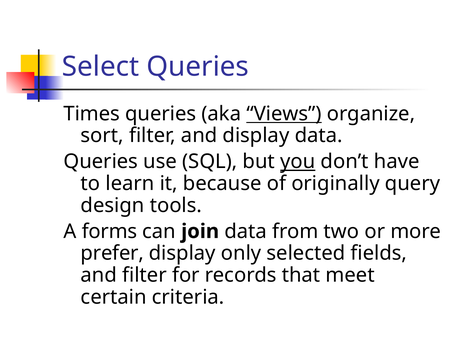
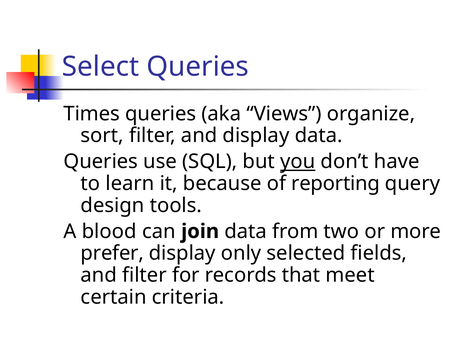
Views underline: present -> none (284, 114)
originally: originally -> reporting (336, 184)
forms: forms -> blood (109, 231)
